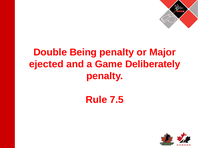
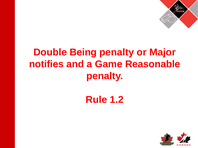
ejected: ejected -> notifies (46, 64)
Deliberately: Deliberately -> Reasonable (153, 64)
7.5: 7.5 -> 1.2 (117, 100)
